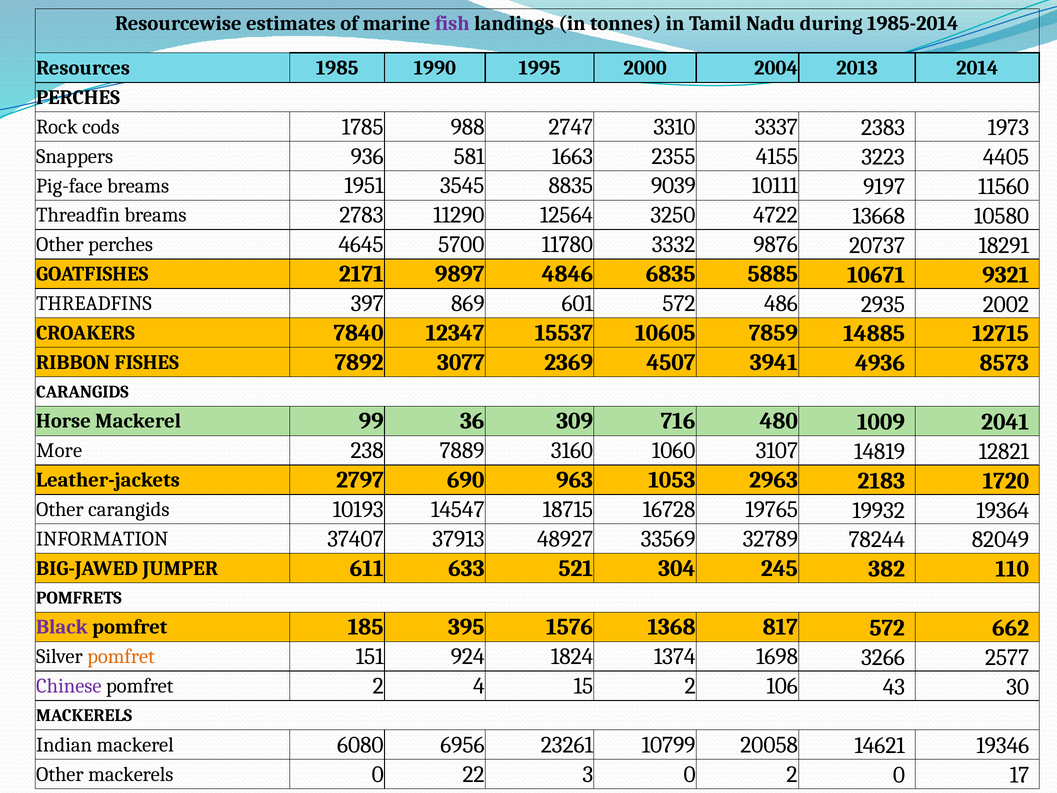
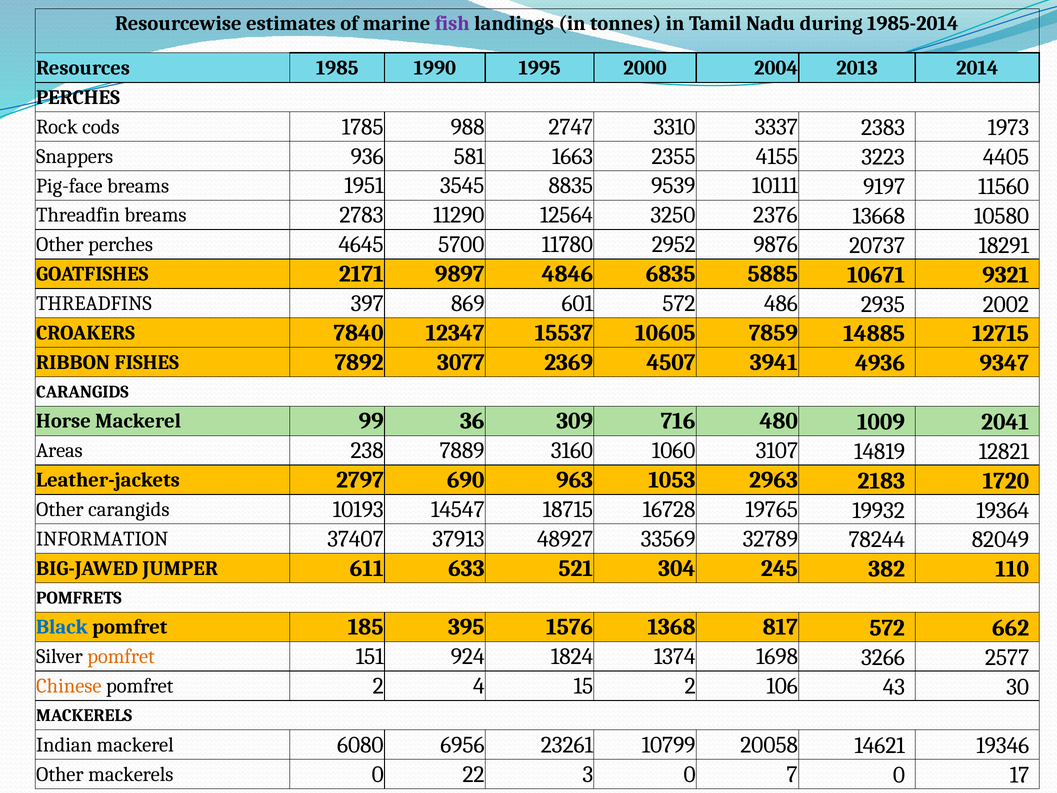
9039: 9039 -> 9539 (673, 186)
4722: 4722 -> 2376 (775, 215)
3332: 3332 -> 2952 (674, 245)
8573: 8573 -> 9347 (1004, 363)
More: More -> Areas (59, 450)
Black colour: purple -> blue (62, 627)
Chinese colour: purple -> orange (69, 686)
0 2: 2 -> 7 (792, 774)
